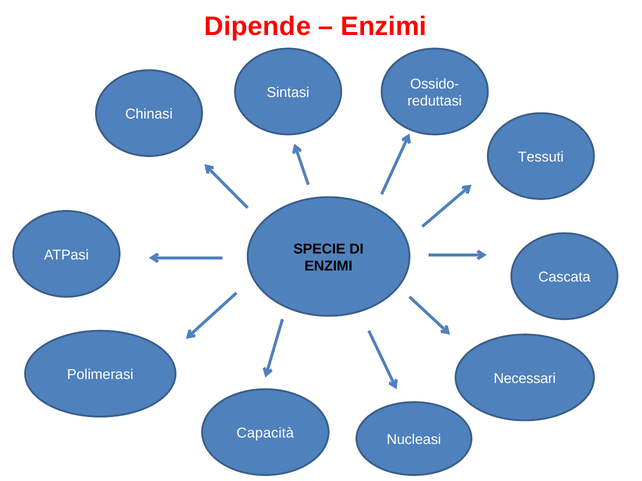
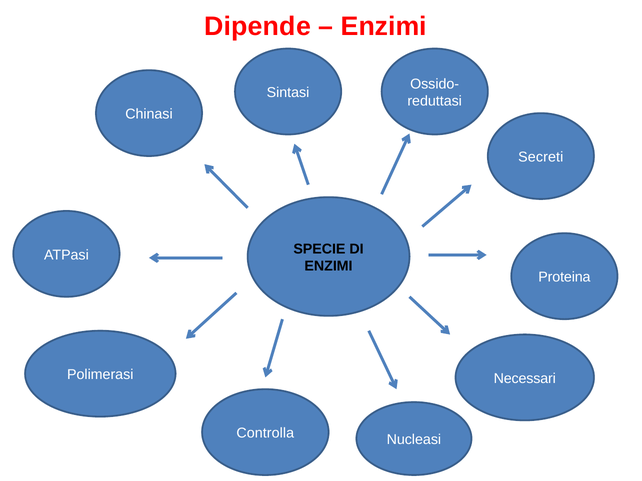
Tessuti: Tessuti -> Secreti (541, 157)
Cascata: Cascata -> Proteina (564, 277)
Capacità: Capacità -> Controlla (265, 434)
